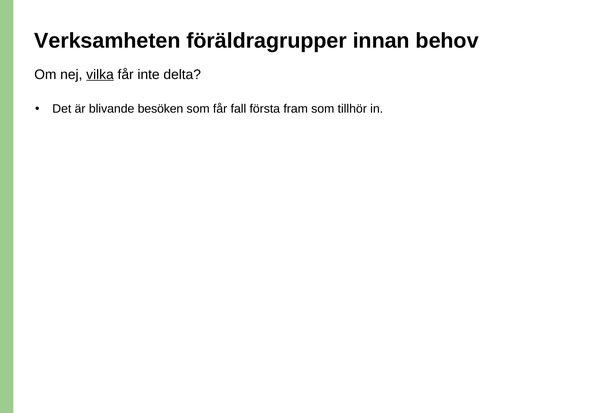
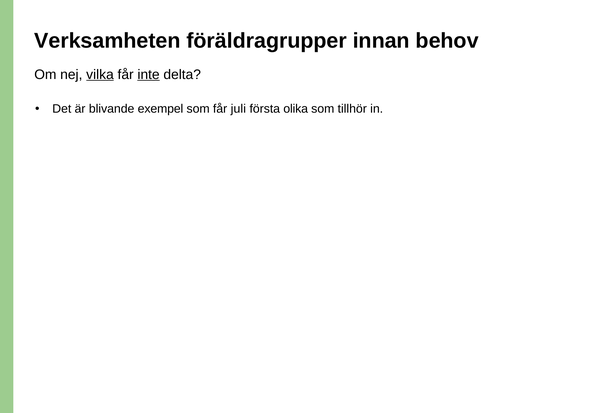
inte underline: none -> present (149, 75)
besöken: besöken -> exempel (161, 109)
fall: fall -> juli (238, 109)
fram: fram -> olika (296, 109)
